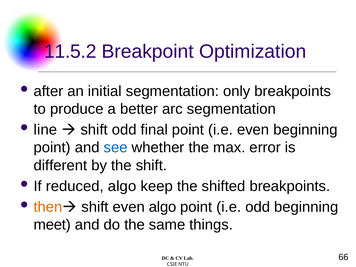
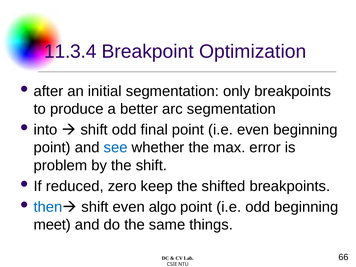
11.5.2: 11.5.2 -> 11.3.4 (70, 51)
line: line -> into (46, 130)
different: different -> problem (60, 165)
reduced algo: algo -> zero (122, 186)
then colour: orange -> blue (48, 207)
